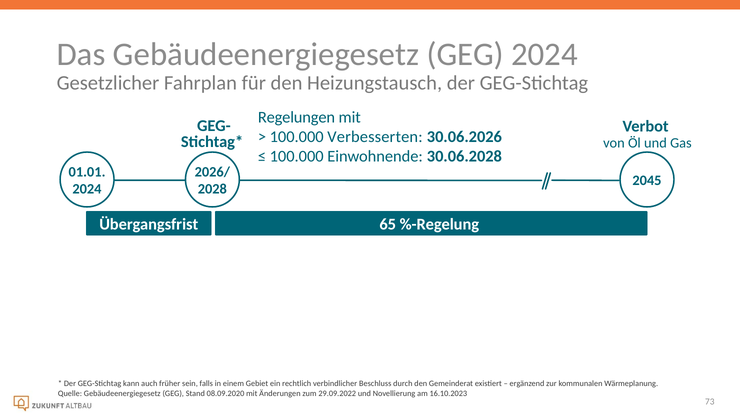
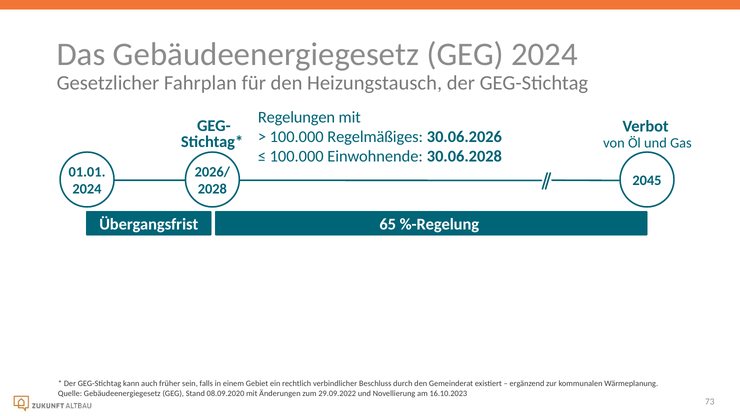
Verbesserten: Verbesserten -> Regelmäßiges (375, 137)
